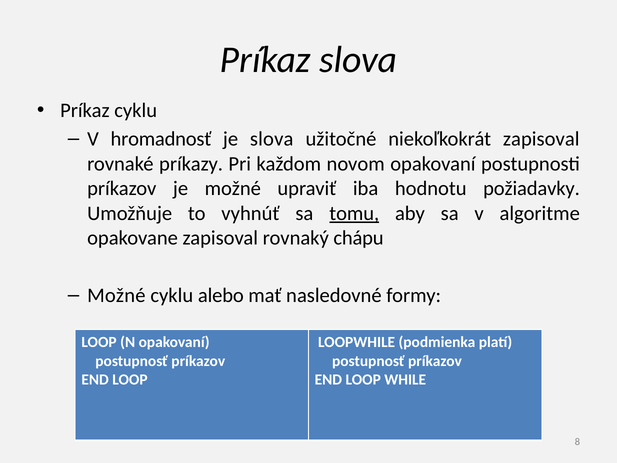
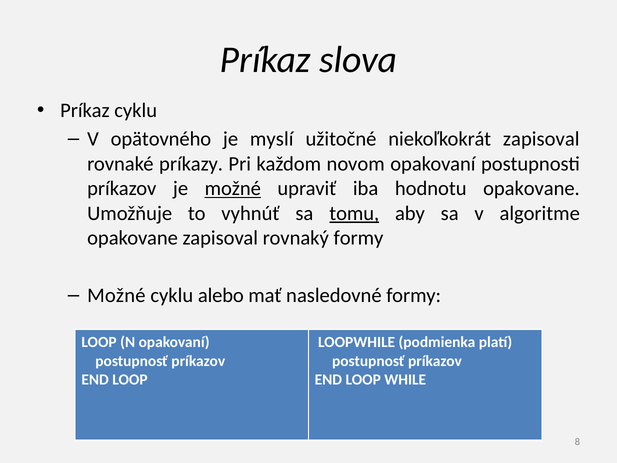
hromadnosť: hromadnosť -> opätovného (161, 139)
je slova: slova -> myslí (272, 139)
možné underline: none -> present (233, 188)
hodnotu požiadavky: požiadavky -> opakovane (531, 188)
rovnaký chápu: chápu -> formy (358, 238)
